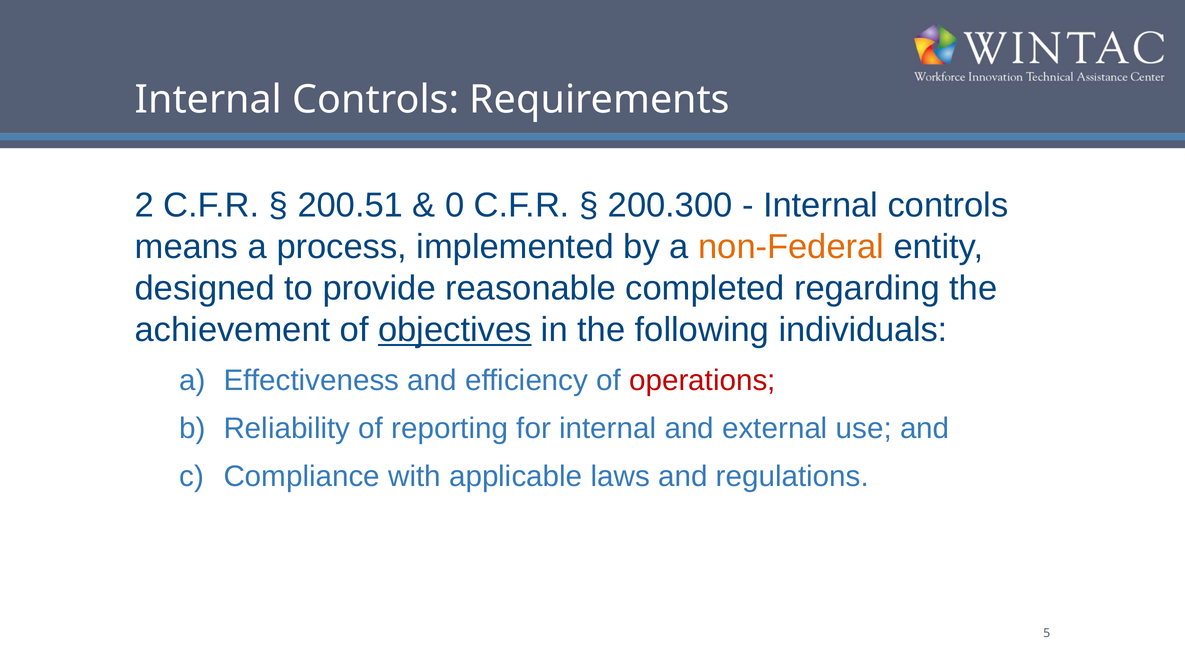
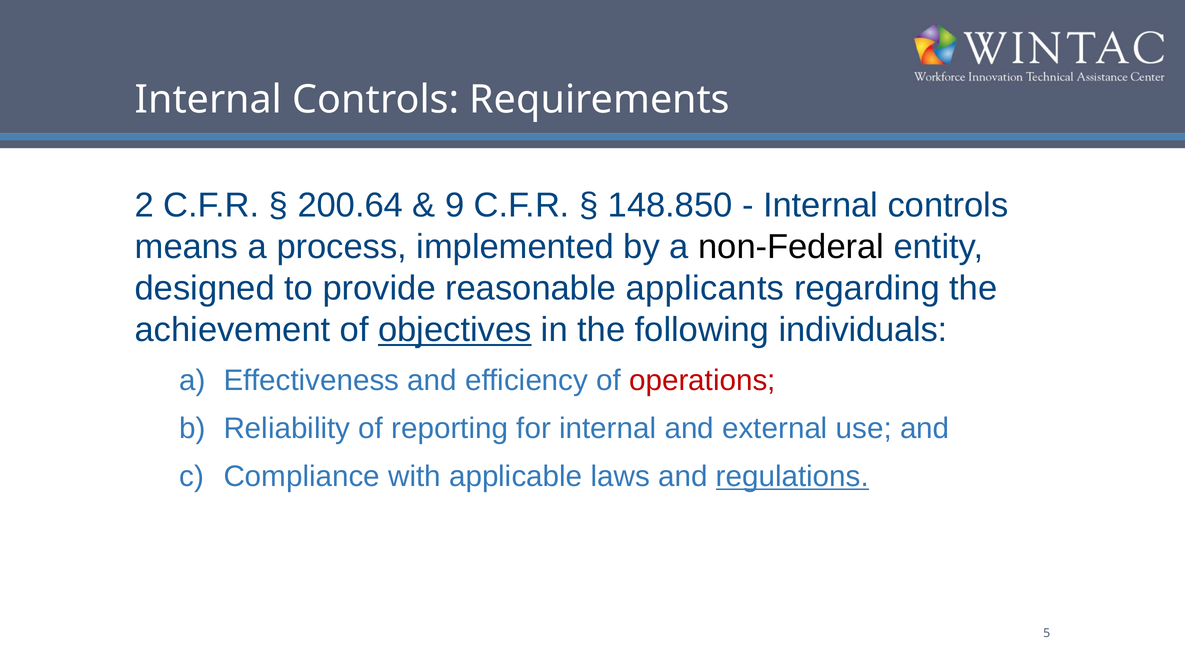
200.51: 200.51 -> 200.64 (350, 205)
0: 0 -> 9 (455, 205)
200.300: 200.300 -> 148.850 (670, 205)
non-Federal colour: orange -> black (791, 247)
completed: completed -> applicants (705, 288)
regulations underline: none -> present (792, 476)
